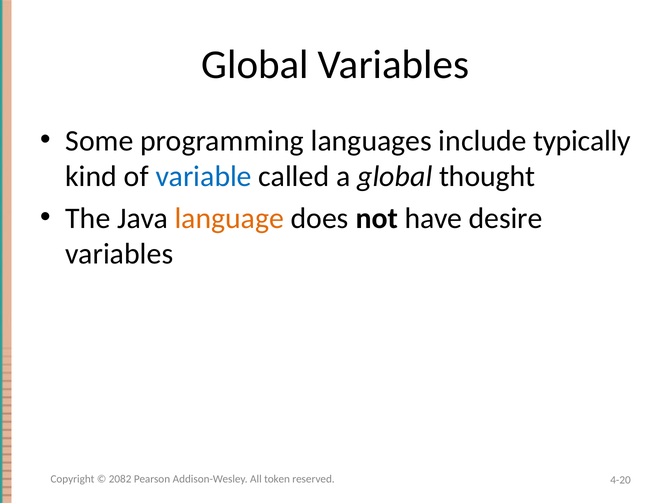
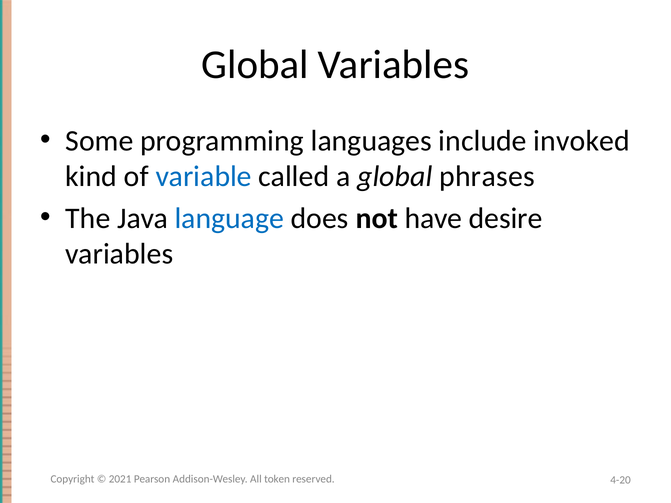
typically: typically -> invoked (582, 141)
thought: thought -> phrases (487, 177)
language colour: orange -> blue (229, 218)
2082: 2082 -> 2021 (120, 479)
